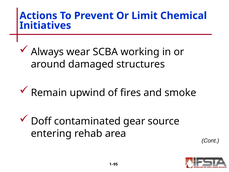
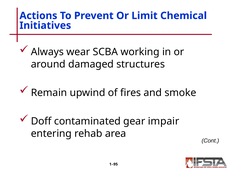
source: source -> impair (164, 121)
